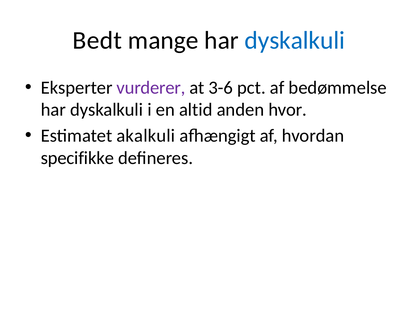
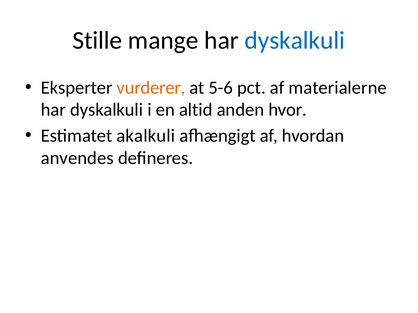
Bedt: Bedt -> Stille (97, 40)
vurderer colour: purple -> orange (151, 88)
3-6: 3-6 -> 5-6 (221, 88)
bedømmelse: bedømmelse -> materialerne (338, 88)
specifikke: specifikke -> anvendes (77, 158)
